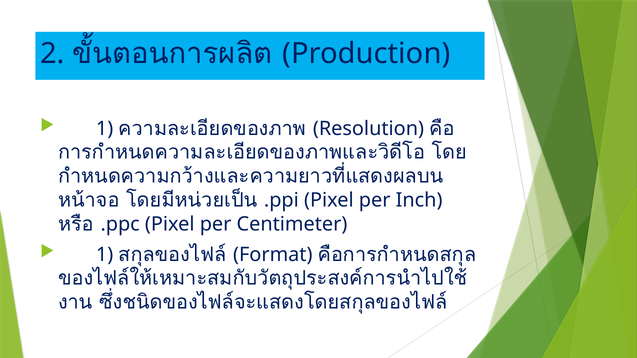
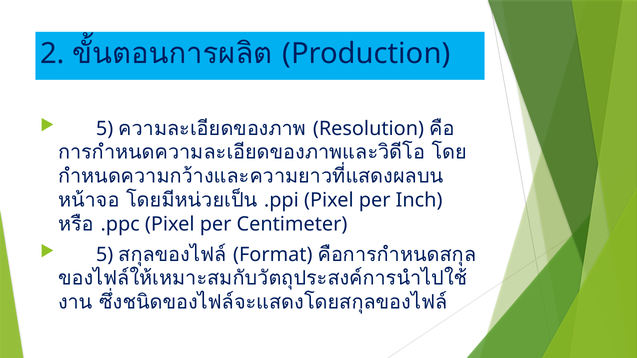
1: 1 -> 5 (105, 129)
1: 1 -> 5 (105, 255)
